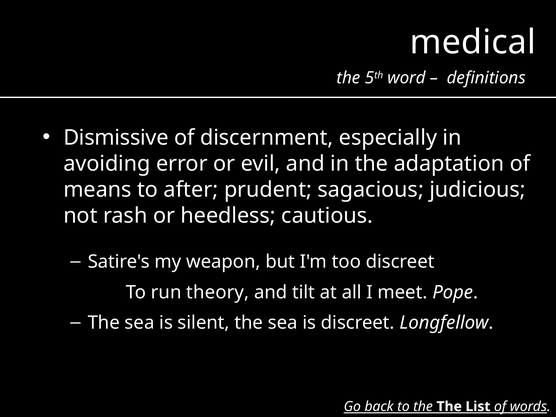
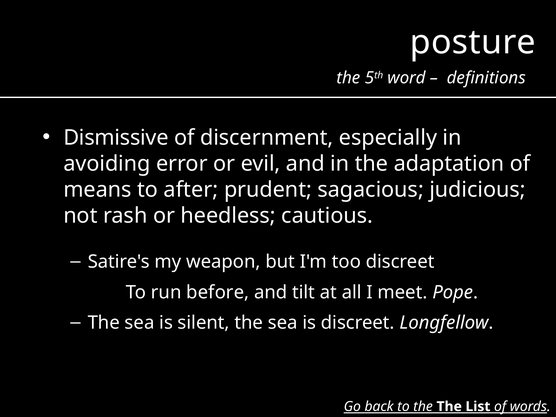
medical: medical -> posture (473, 42)
theory: theory -> before (218, 292)
